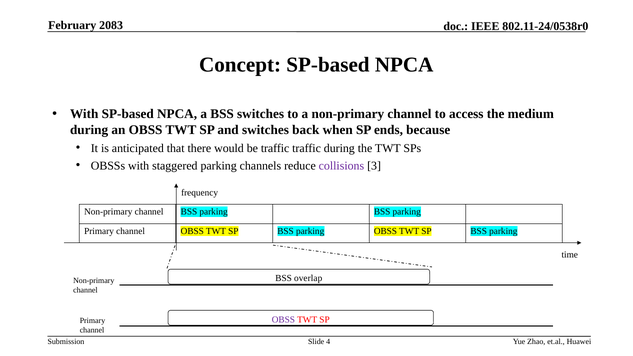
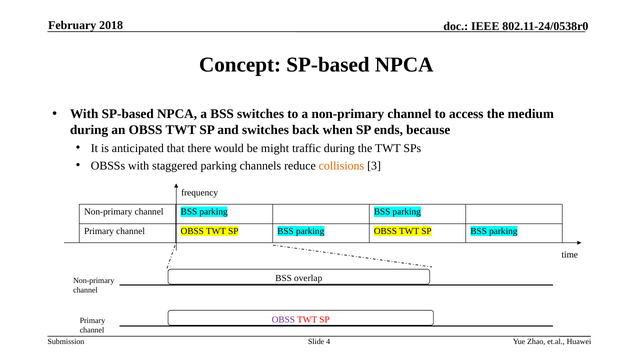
2083: 2083 -> 2018 (111, 25)
be traffic: traffic -> might (275, 148)
collisions colour: purple -> orange (341, 166)
